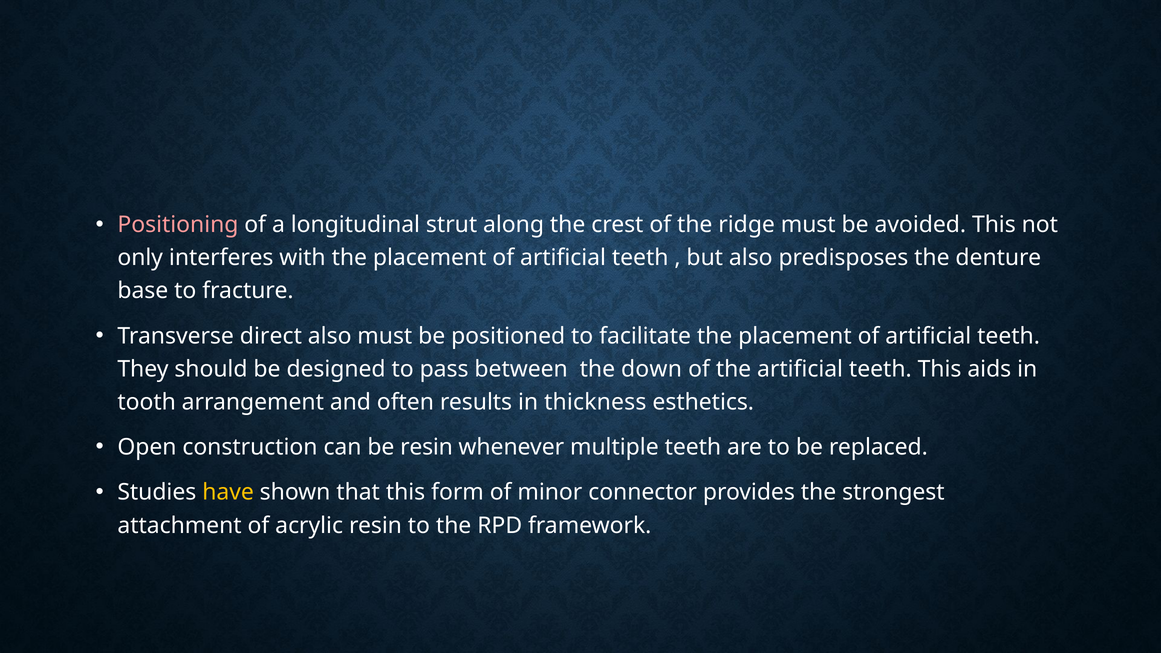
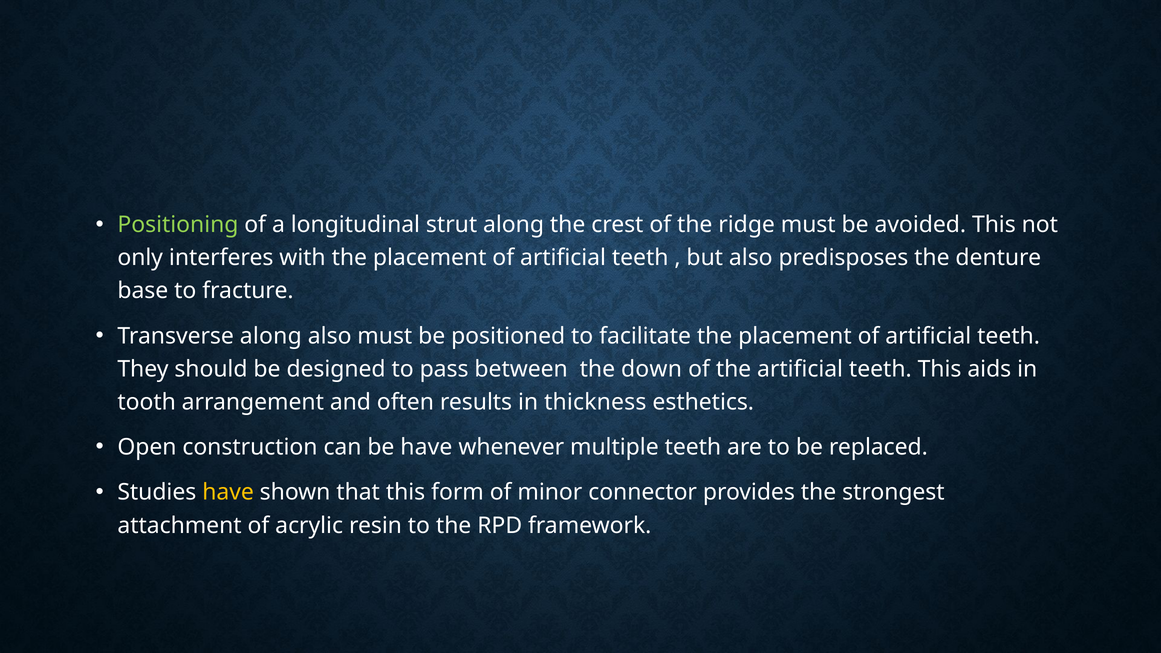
Positioning colour: pink -> light green (178, 225)
Transverse direct: direct -> along (271, 336)
be resin: resin -> have (426, 447)
